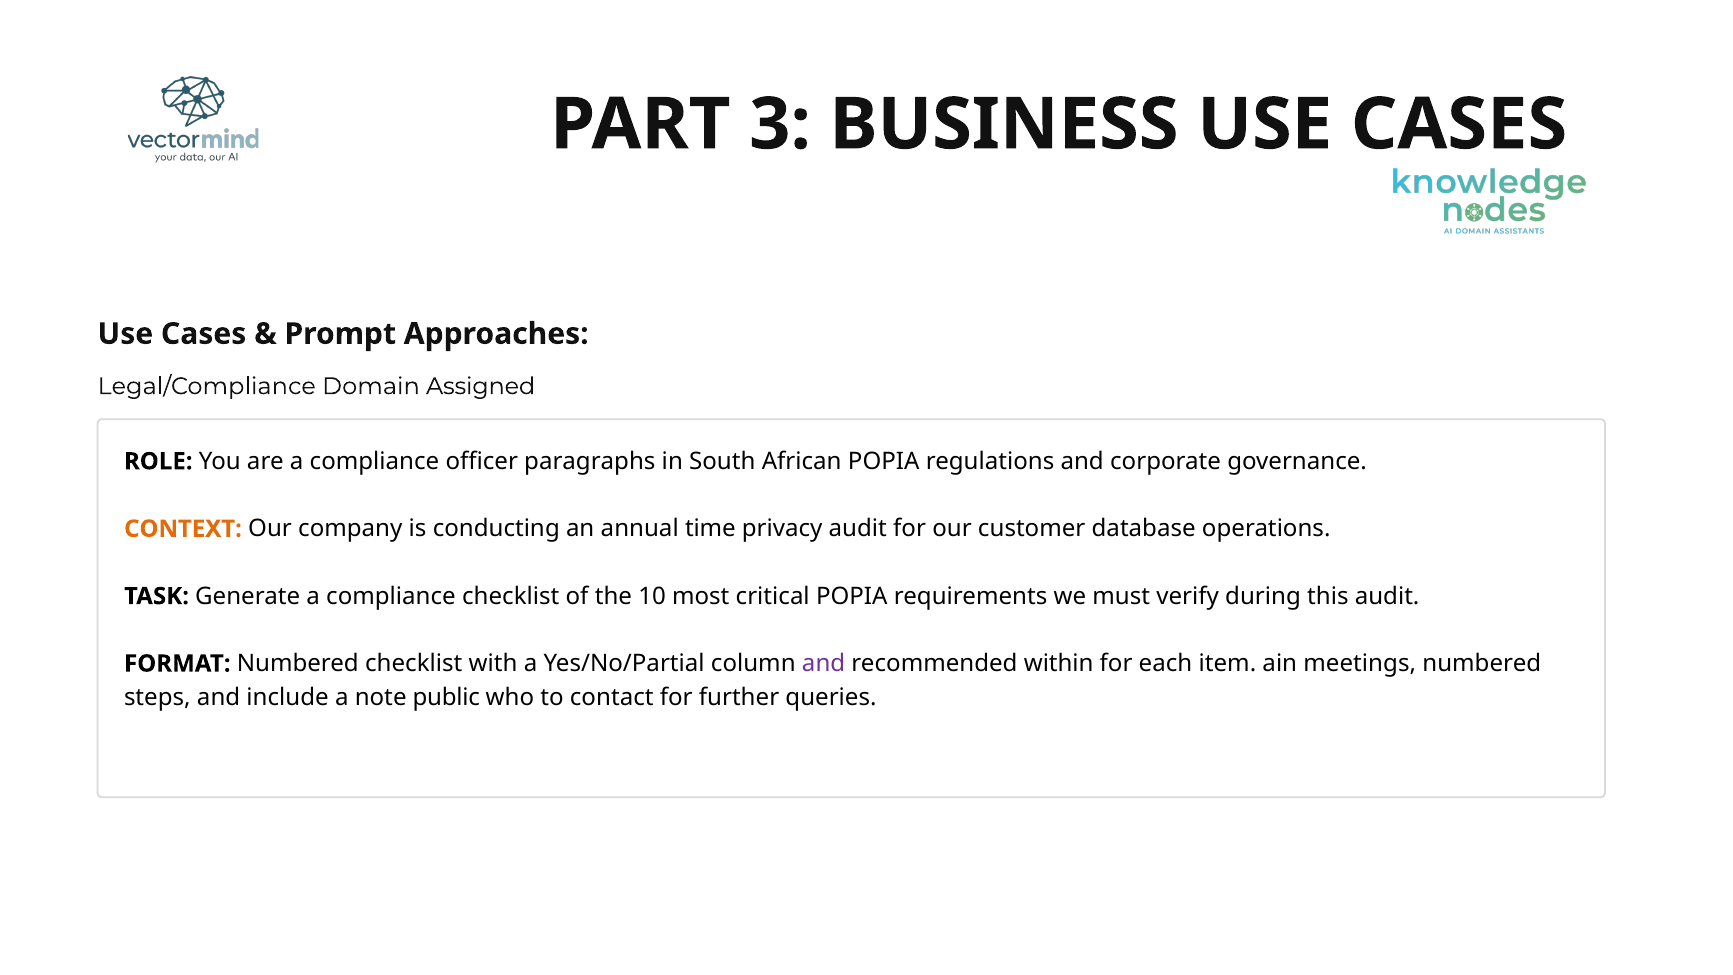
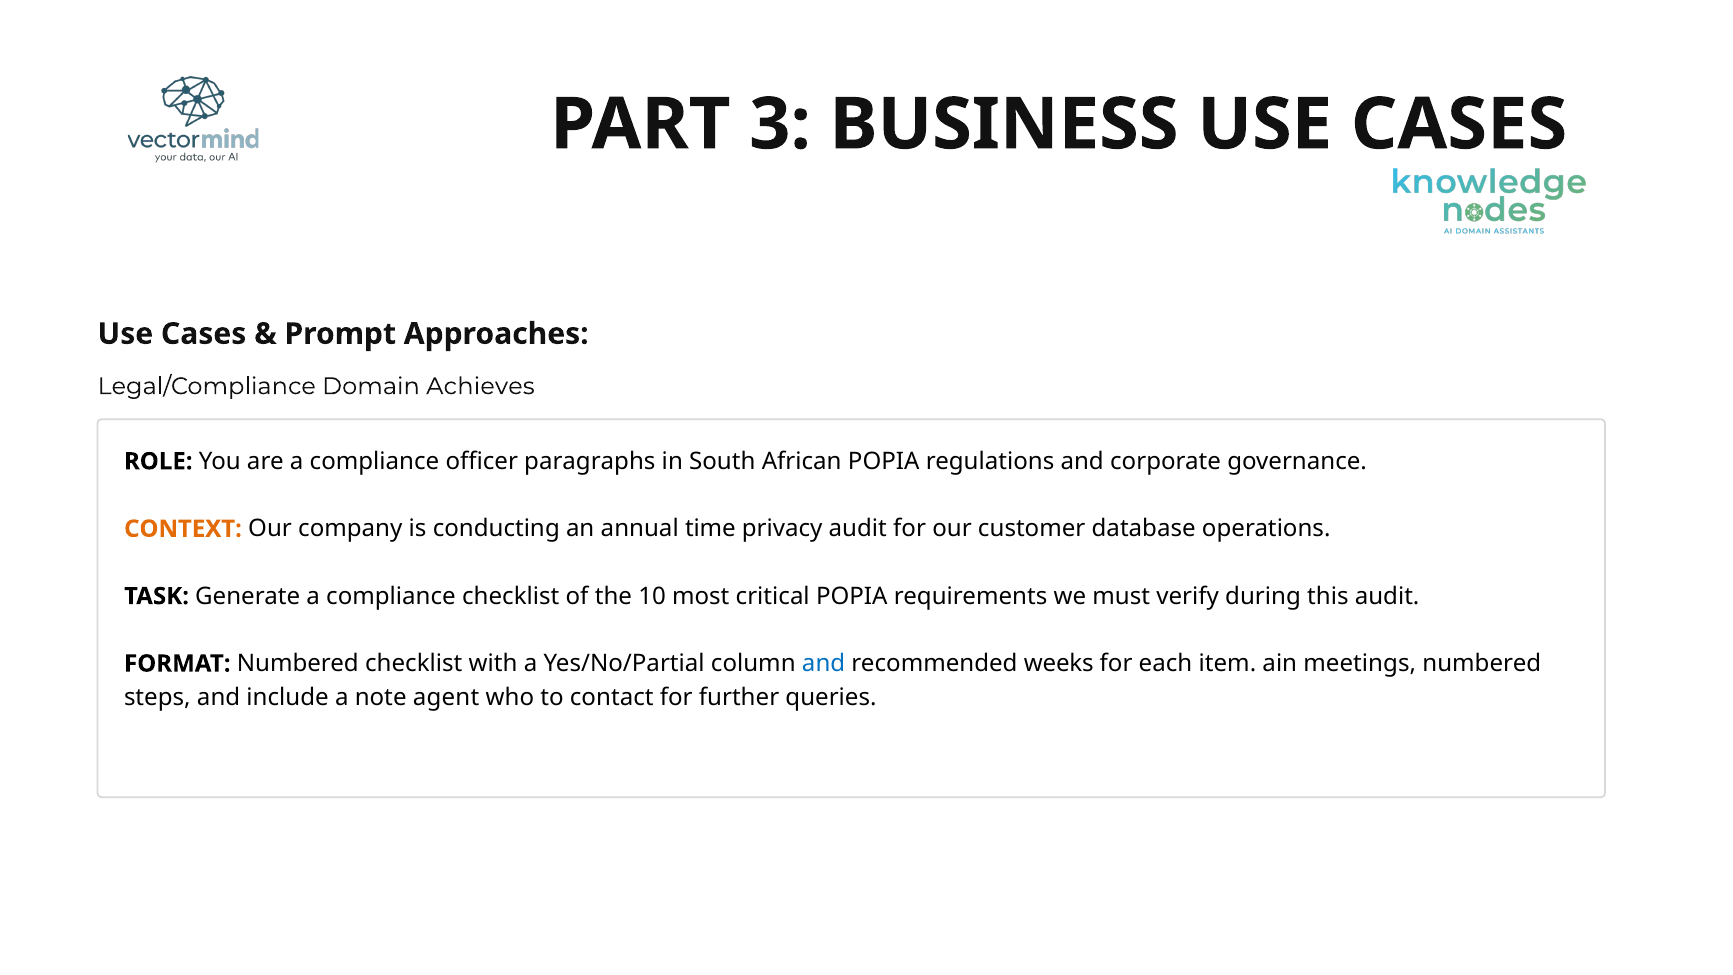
Assigned: Assigned -> Achieves (480, 386)
and colour: purple -> blue (824, 664)
within: within -> weeks (1059, 664)
public: public -> agent (446, 697)
